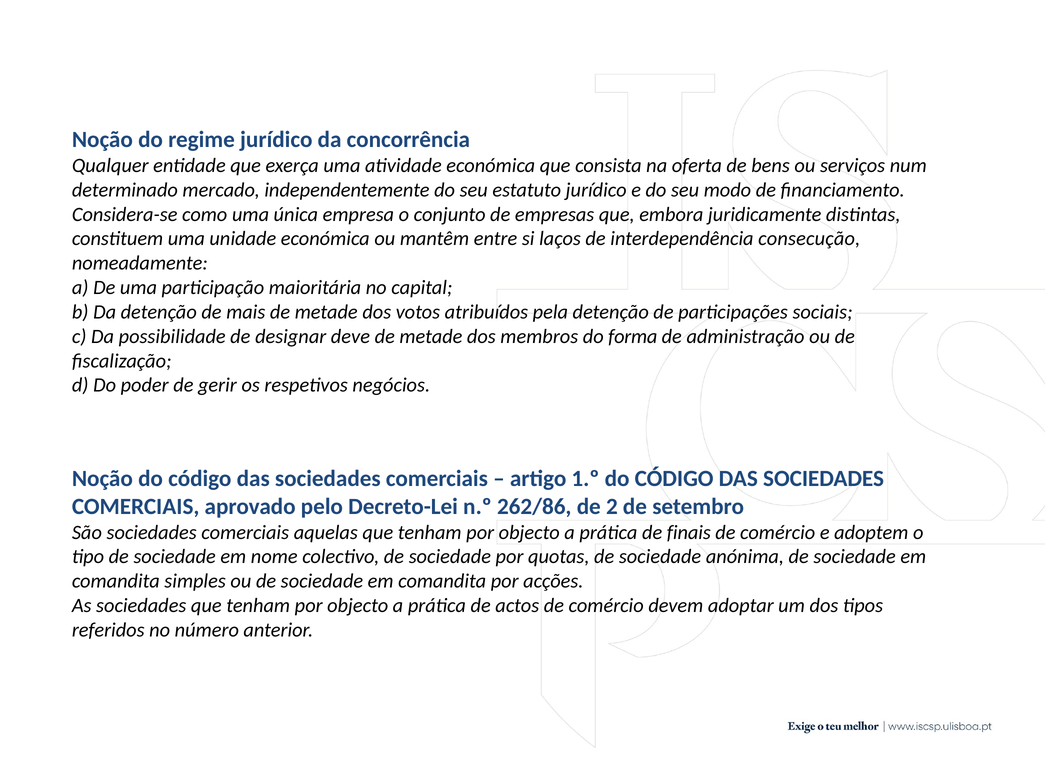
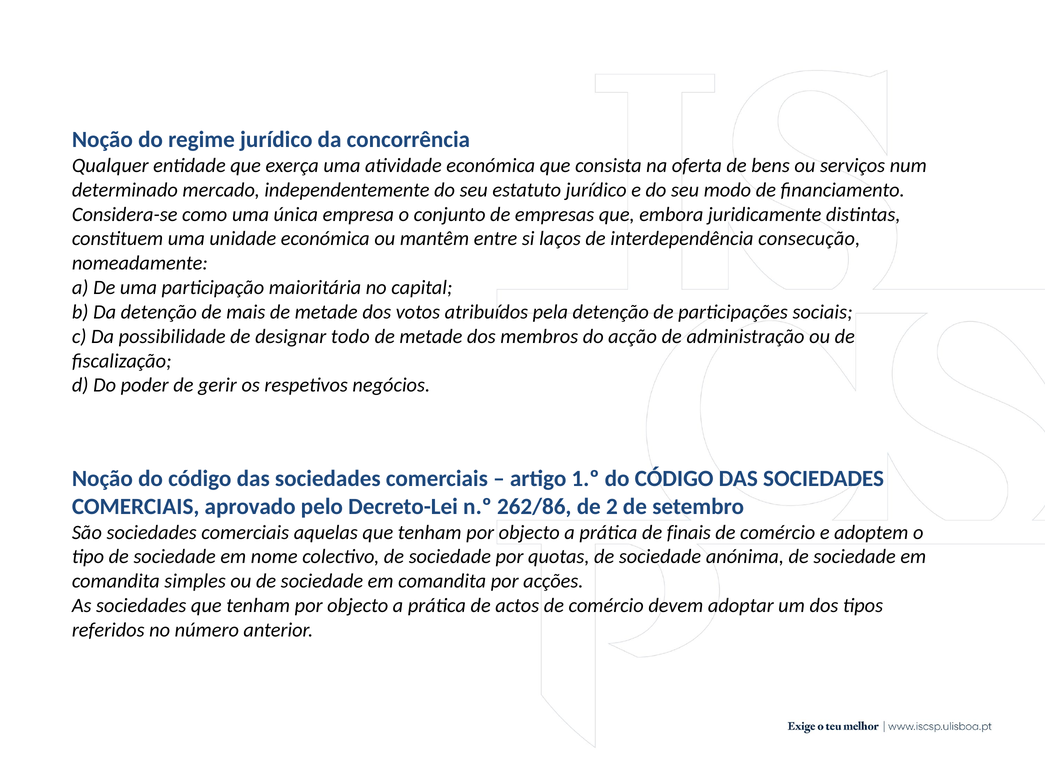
deve: deve -> todo (350, 336)
forma: forma -> acção (633, 336)
